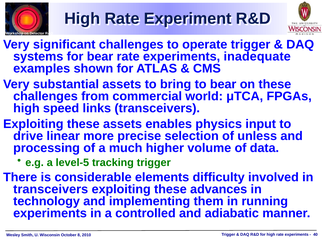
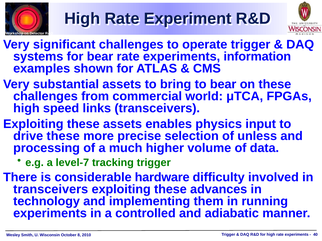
inadequate: inadequate -> information (257, 57)
drive linear: linear -> these (63, 136)
level-5: level-5 -> level-7 (72, 163)
elements: elements -> hardware (162, 178)
